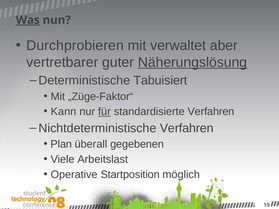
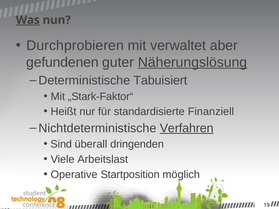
vertretbarer: vertretbarer -> gefundenen (62, 62)
„Züge-Faktor“: „Züge-Faktor“ -> „Stark-Faktor“ (101, 97)
Kann: Kann -> Heißt (64, 112)
für underline: present -> none (105, 112)
standardisierte Verfahren: Verfahren -> Finanziell (211, 112)
Verfahren underline: none -> present (187, 128)
Plan: Plan -> Sind (61, 144)
gegebenen: gegebenen -> dringenden (137, 144)
